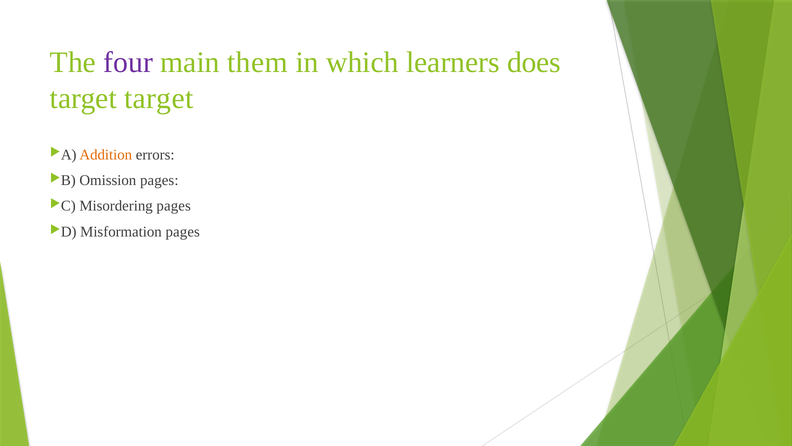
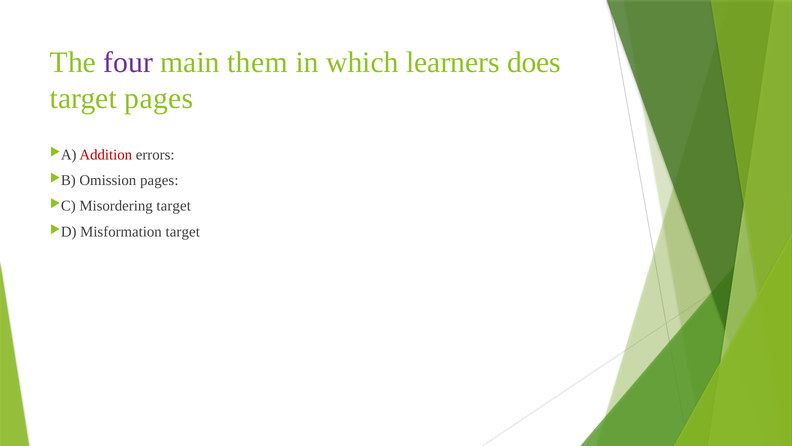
target target: target -> pages (159, 98)
Addition colour: orange -> red (106, 155)
Misordering pages: pages -> target (174, 206)
Misformation pages: pages -> target (183, 231)
